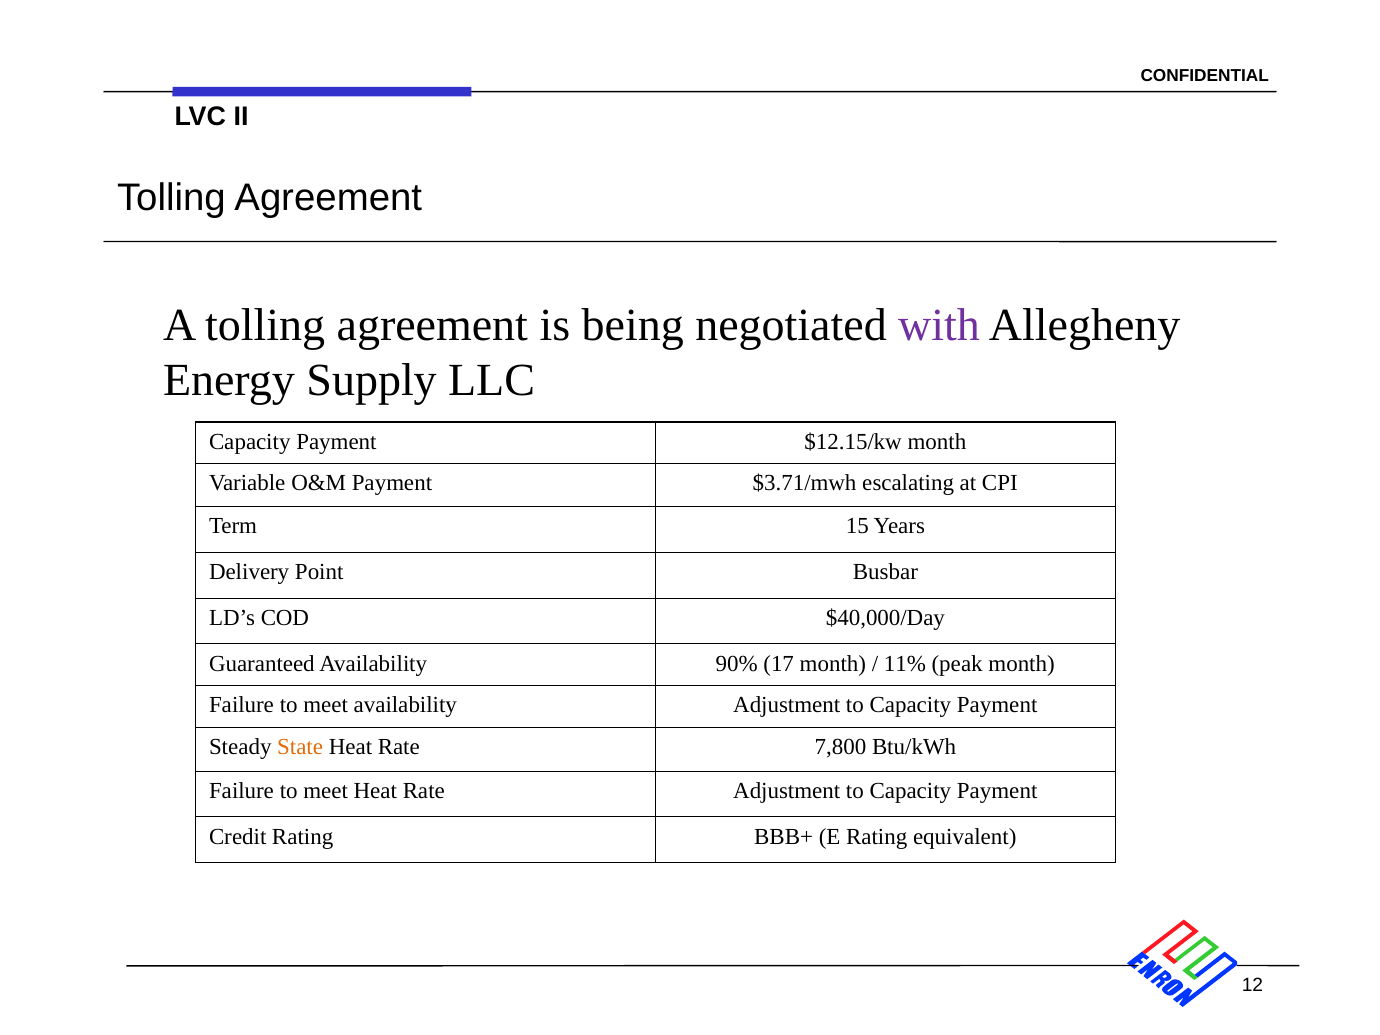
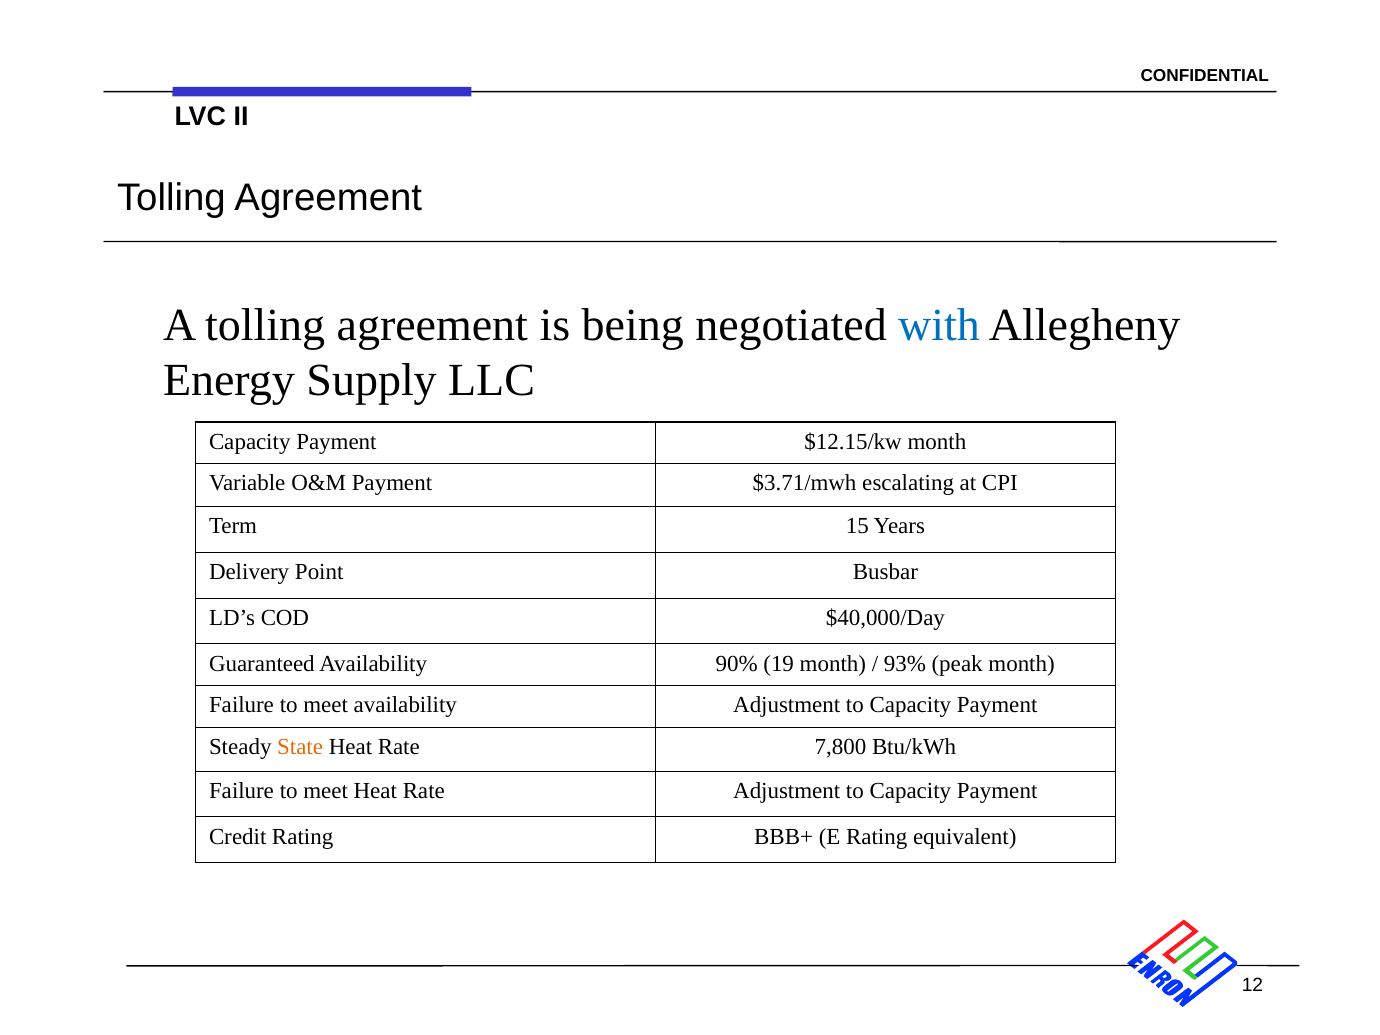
with colour: purple -> blue (939, 325)
17: 17 -> 19 (779, 663)
11%: 11% -> 93% (905, 663)
